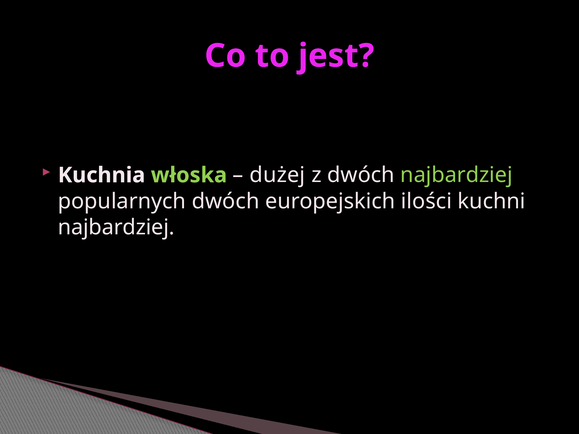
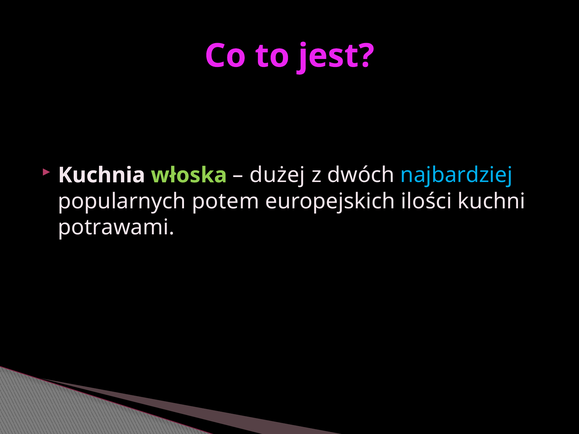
najbardziej colour: light green -> light blue (456, 175)
popularnych dwóch: dwóch -> potem (226, 201)
najbardziej: najbardziej -> potrawami (116, 227)
